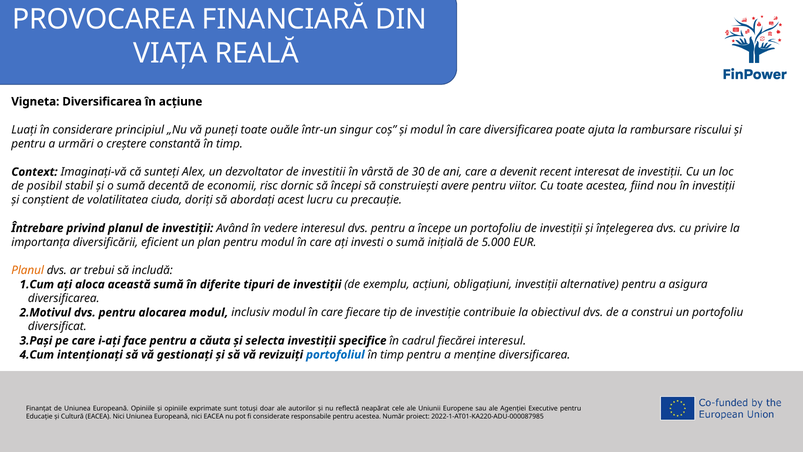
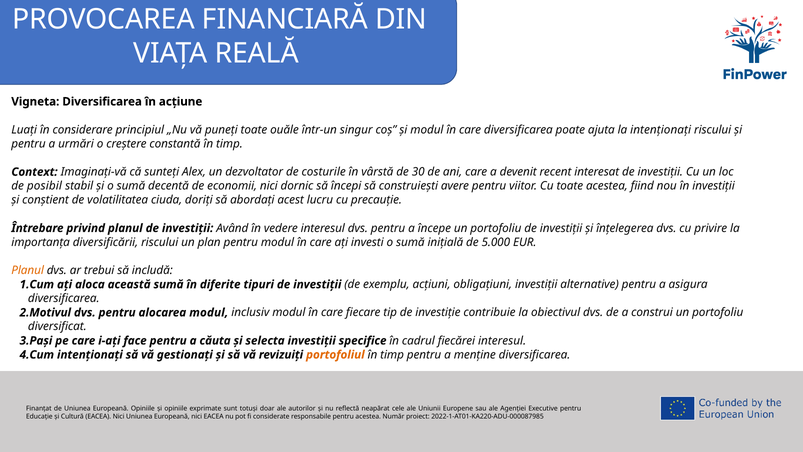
la rambursare: rambursare -> intenționați (661, 130)
investitii: investitii -> costurile (324, 172)
economii risc: risc -> nici (269, 186)
diversificării eficient: eficient -> riscului (160, 242)
portofoliul colour: blue -> orange (335, 354)
